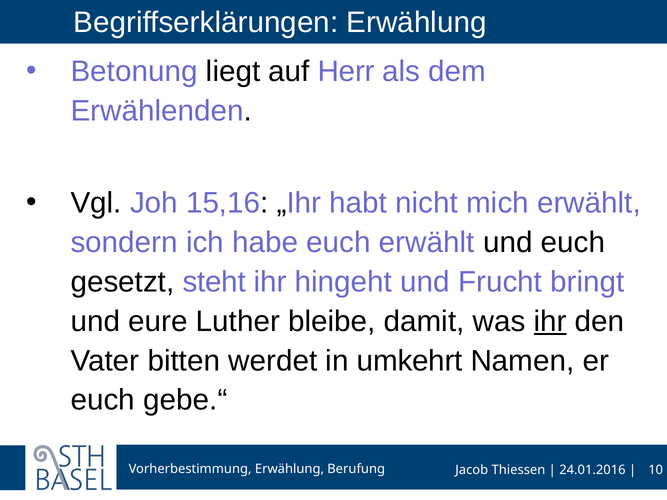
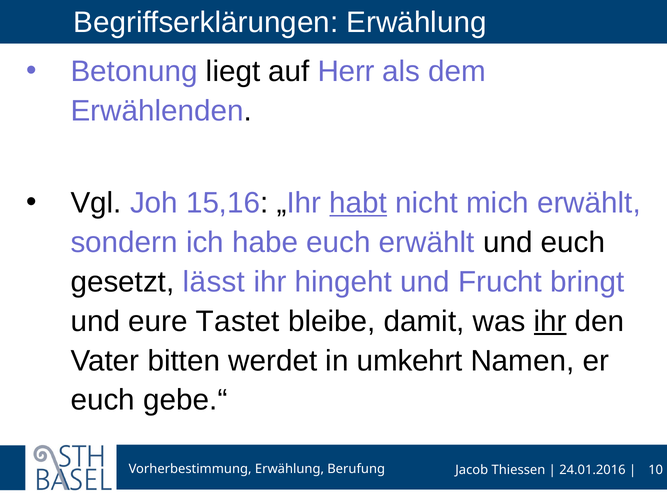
habt underline: none -> present (358, 203)
steht: steht -> lässt (214, 282)
Luther: Luther -> Tastet (238, 321)
